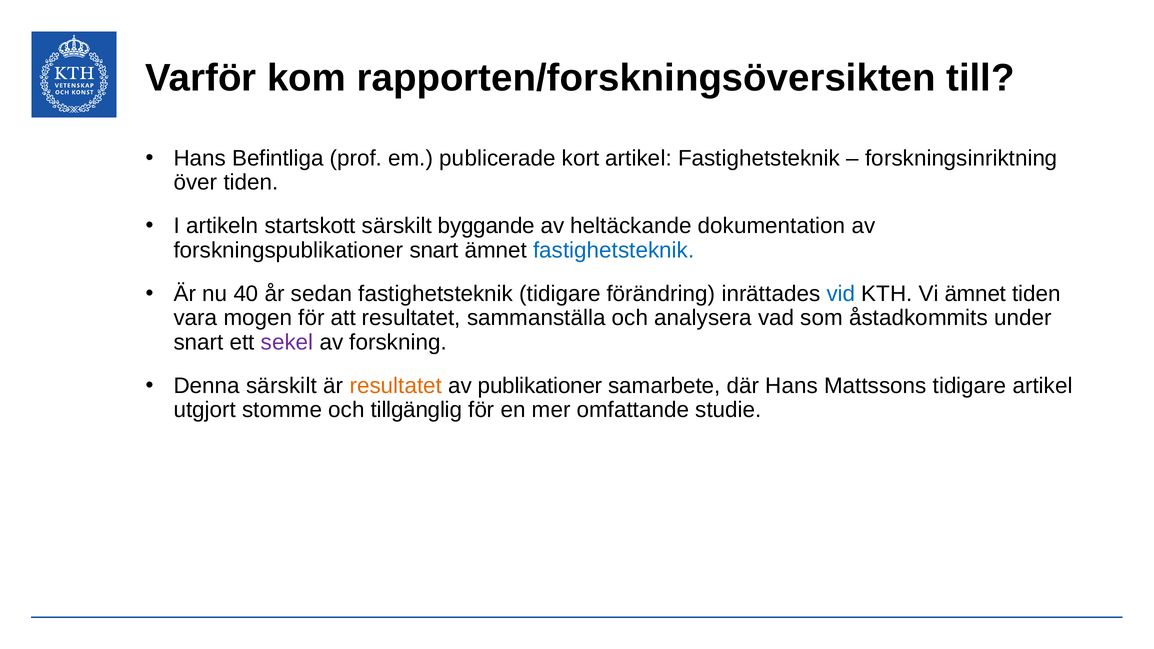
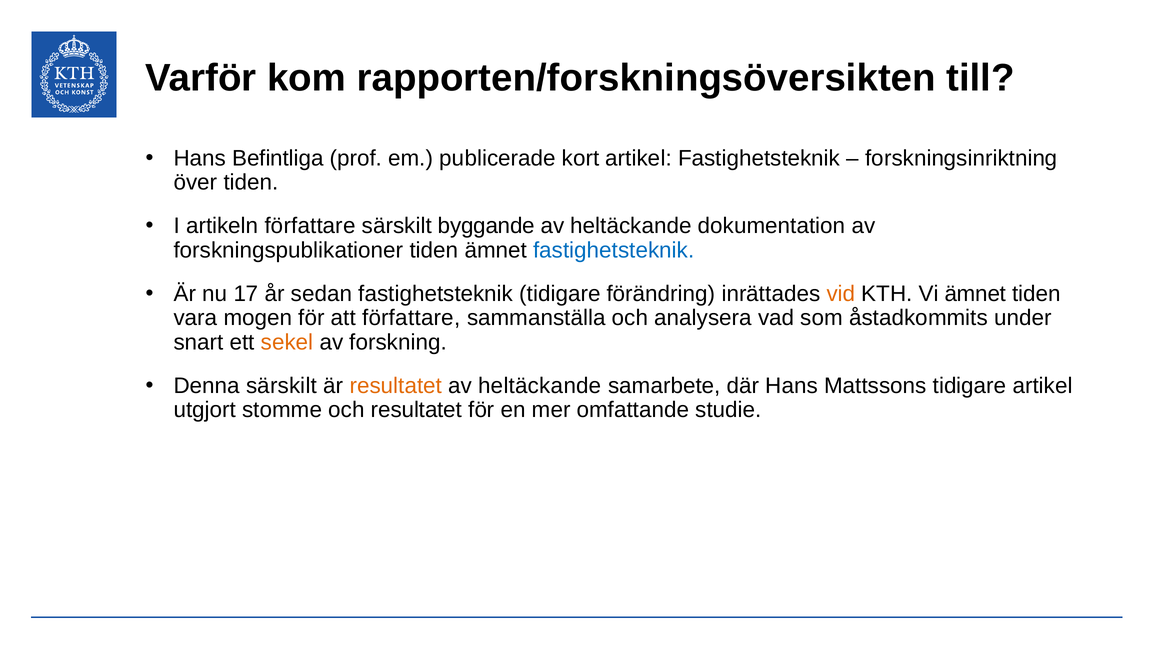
artikeln startskott: startskott -> författare (310, 226)
forskningspublikationer snart: snart -> tiden (434, 250)
40: 40 -> 17 (246, 294)
vid colour: blue -> orange (841, 294)
att resultatet: resultatet -> författare (411, 318)
sekel colour: purple -> orange (287, 342)
publikationer: publikationer -> heltäckande (540, 386)
och tillgänglig: tillgänglig -> resultatet (416, 410)
